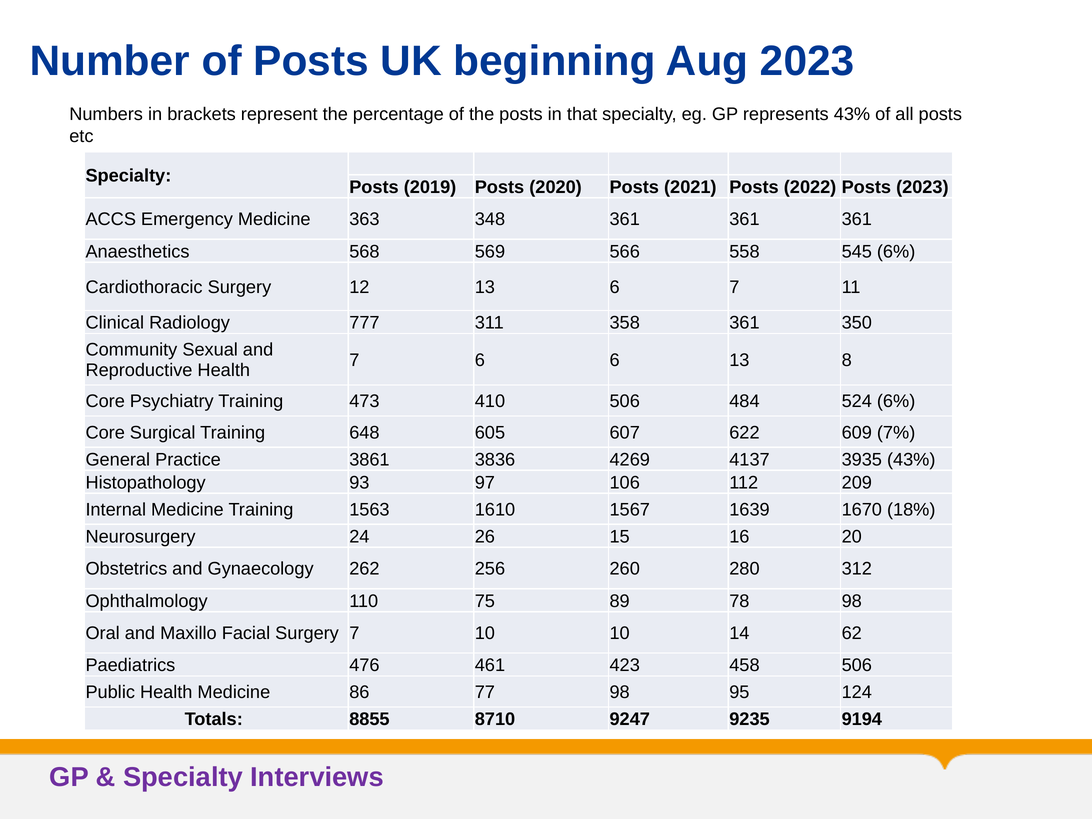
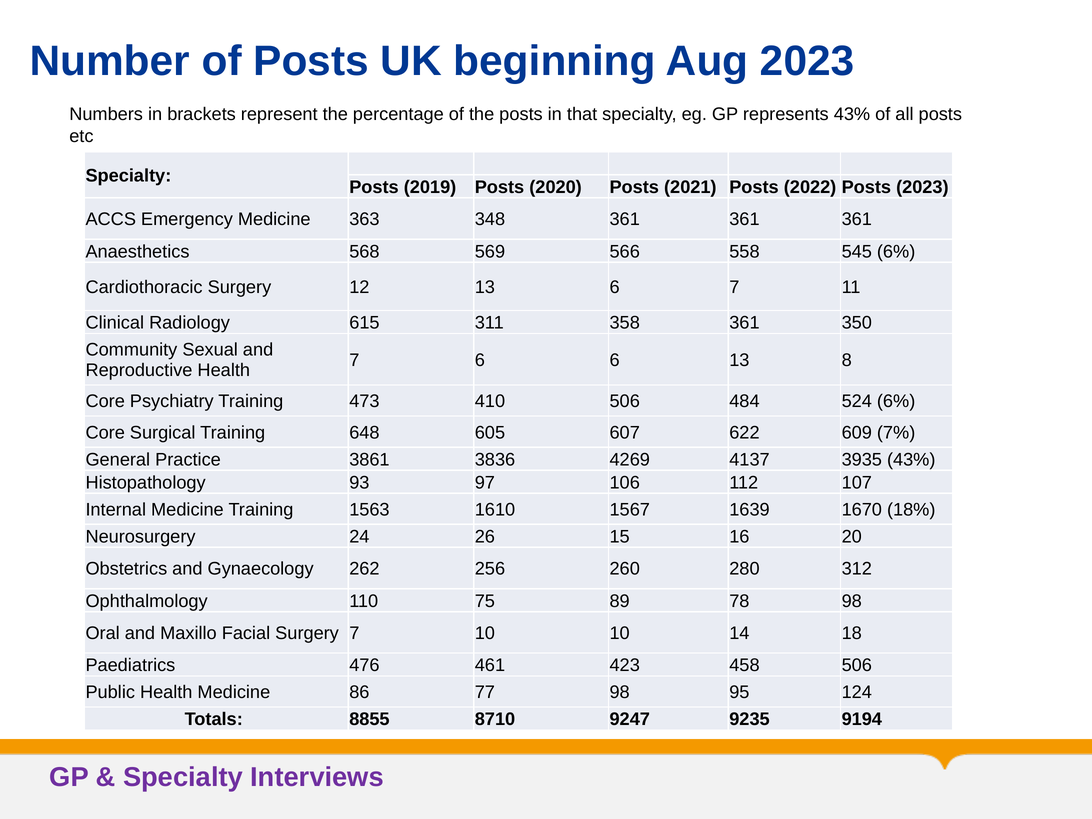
777: 777 -> 615 (364, 323)
209: 209 -> 107 (857, 483)
62: 62 -> 18 (852, 633)
